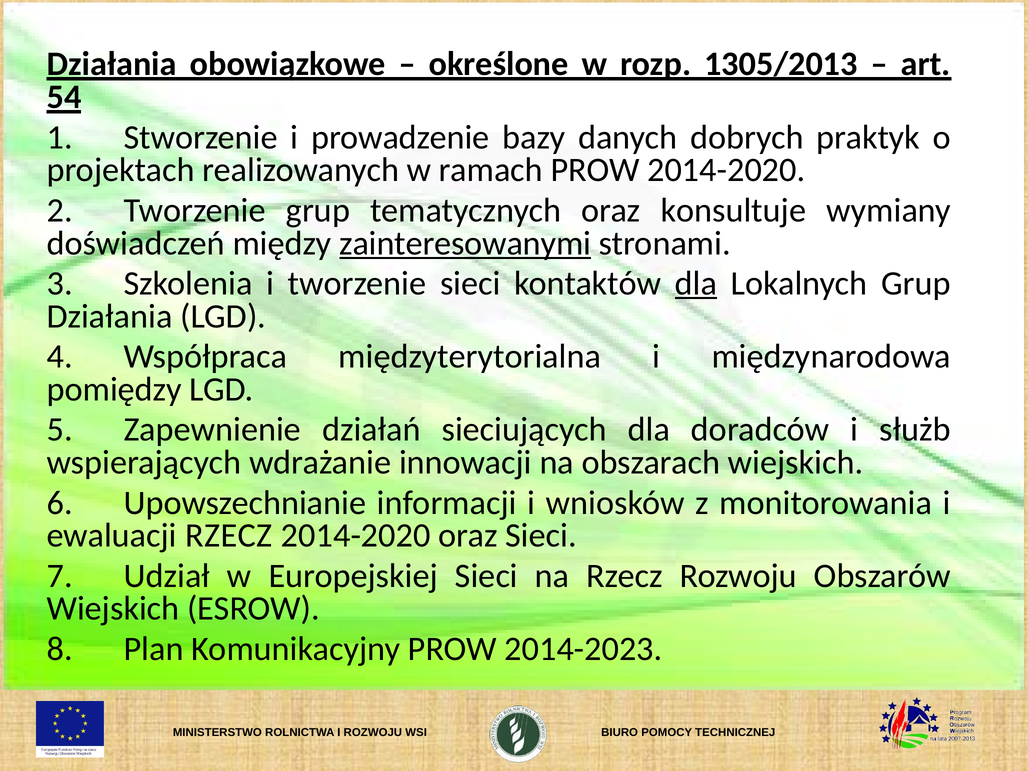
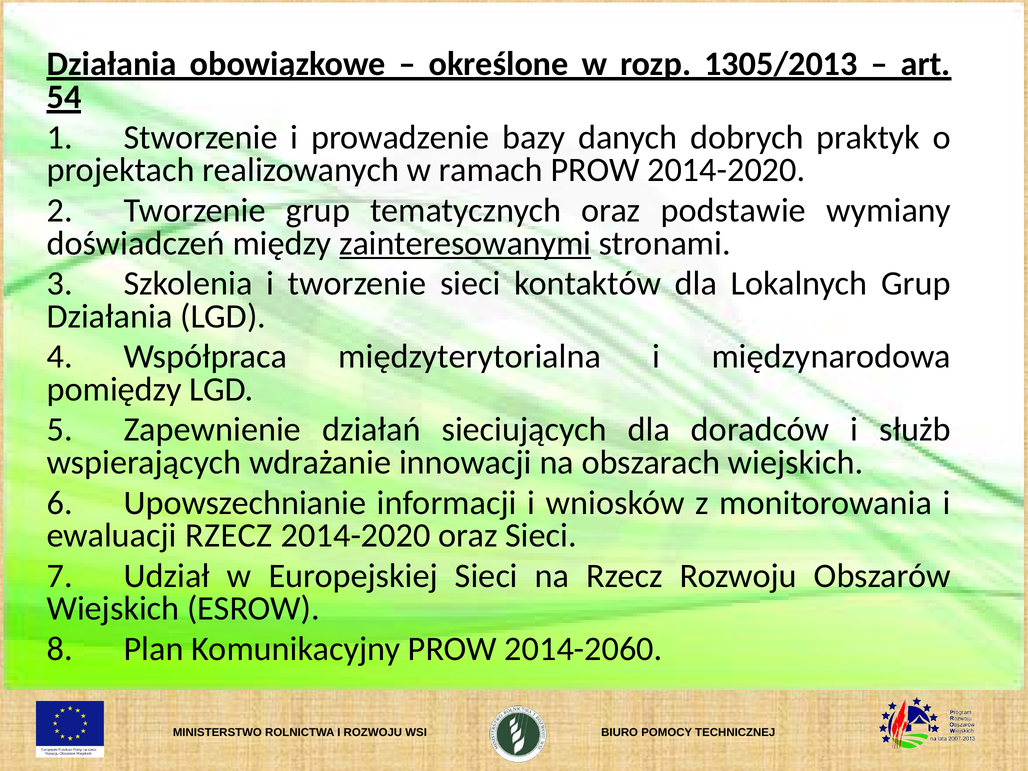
konsultuje: konsultuje -> podstawie (733, 210)
dla underline: present -> none (696, 283)
2014-2023: 2014-2023 -> 2014-2060 (583, 649)
